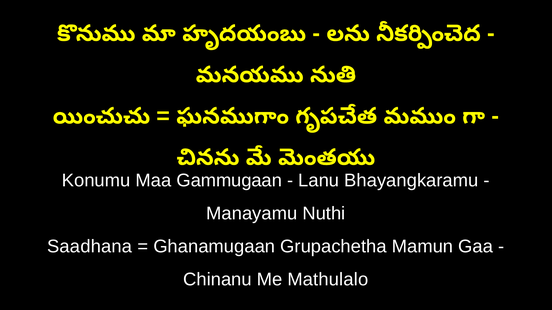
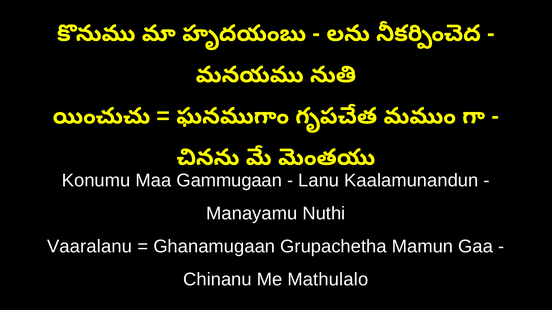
Bhayangkaramu: Bhayangkaramu -> Kaalamunandun (411, 181)
Saadhana: Saadhana -> Vaaralanu (90, 247)
